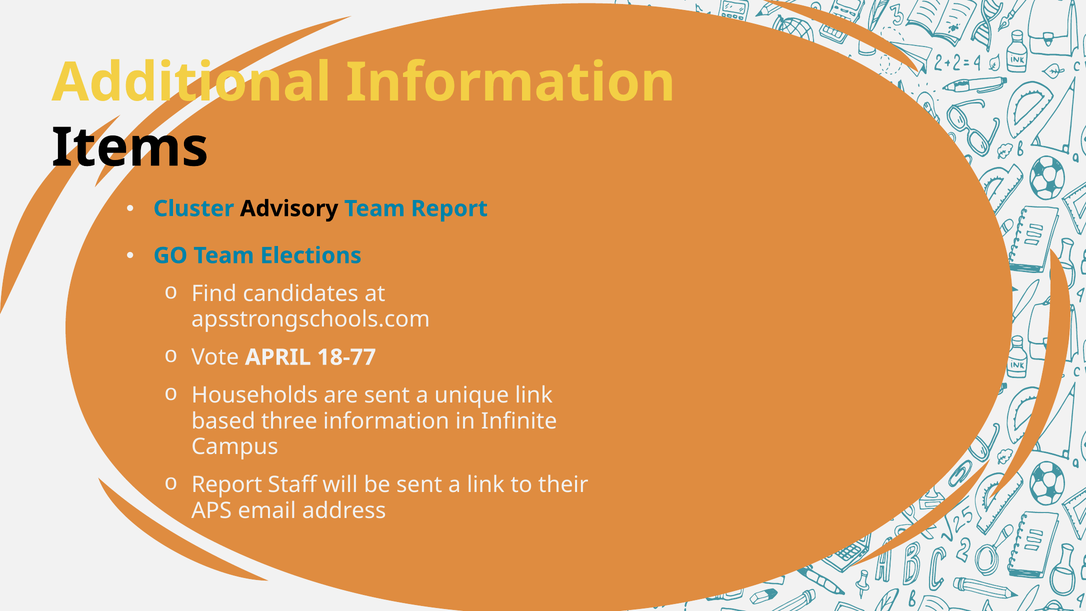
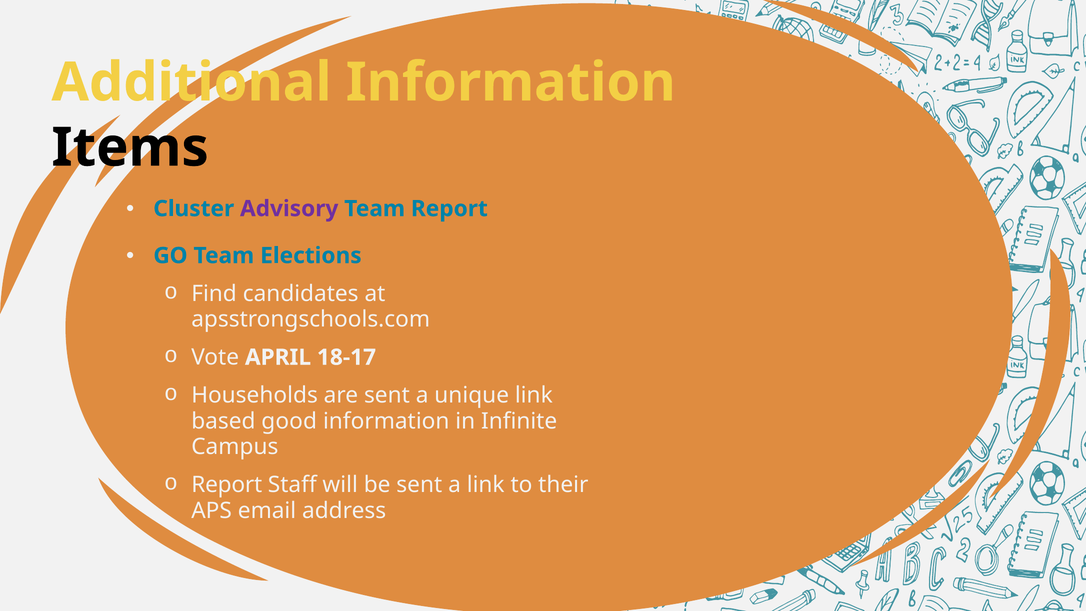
Advisory colour: black -> purple (289, 209)
18-77: 18-77 -> 18-17 (346, 357)
three: three -> good (289, 421)
